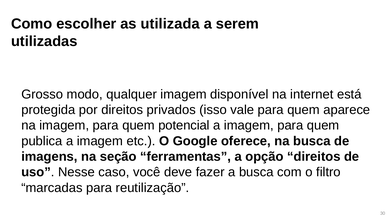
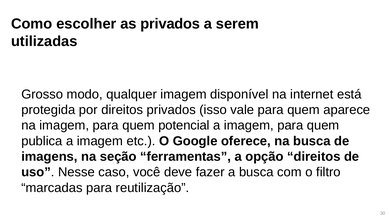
as utilizada: utilizada -> privados (170, 24)
